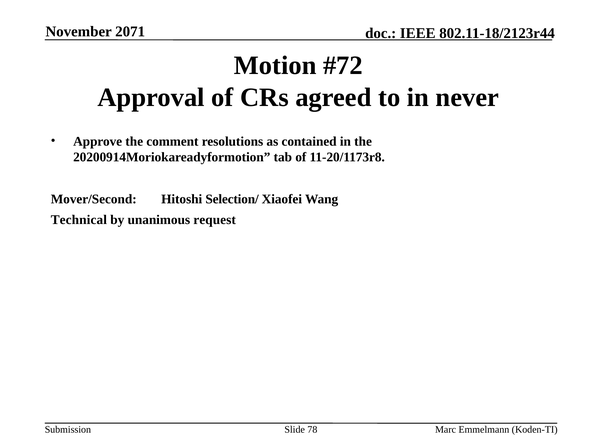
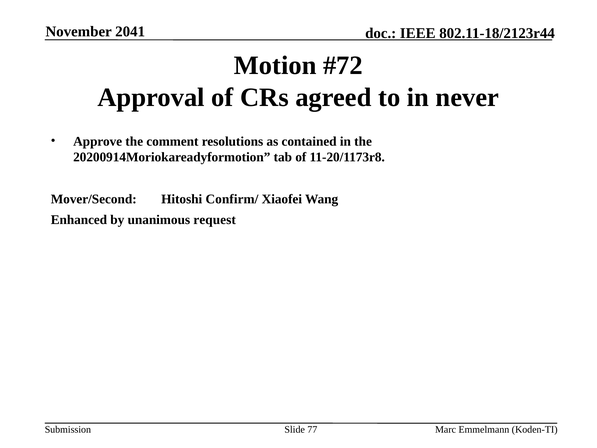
2071: 2071 -> 2041 (130, 32)
Selection/: Selection/ -> Confirm/ (232, 199)
Technical: Technical -> Enhanced (79, 220)
78: 78 -> 77 (312, 429)
